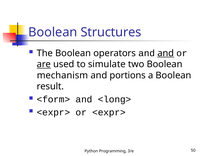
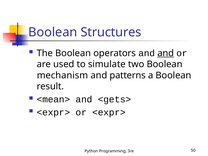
are underline: present -> none (44, 64)
portions: portions -> patterns (128, 75)
<form>: <form> -> <mean> (53, 99)
<long>: <long> -> <gets> (114, 99)
